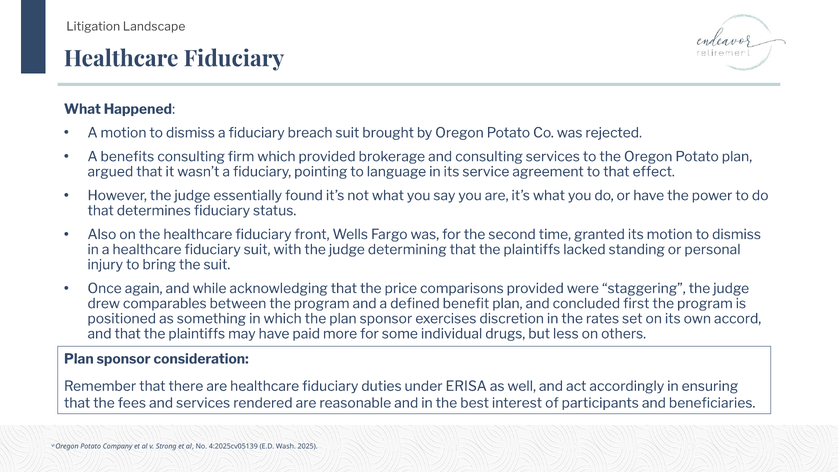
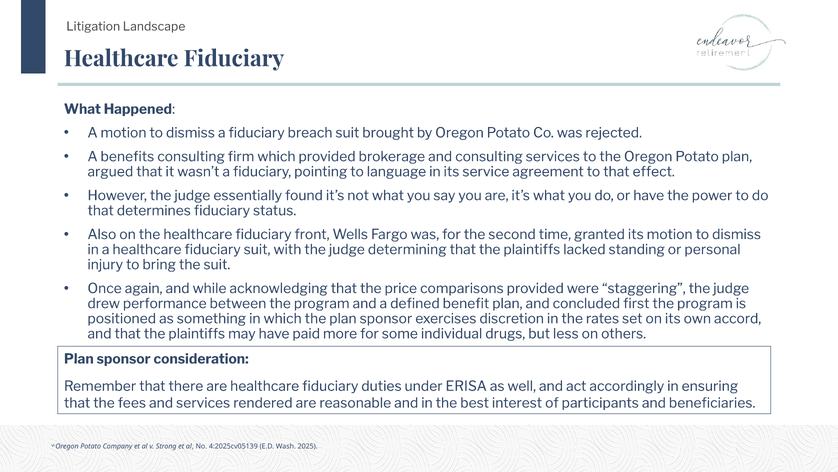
comparables: comparables -> performance (165, 303)
